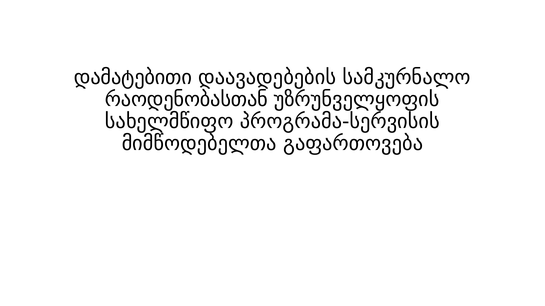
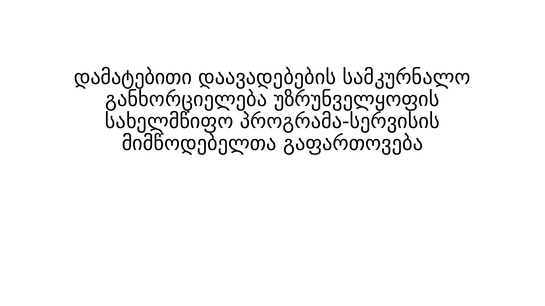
რაოდენობასთან: რაოდენობასთან -> განხორციელება (186, 100)
